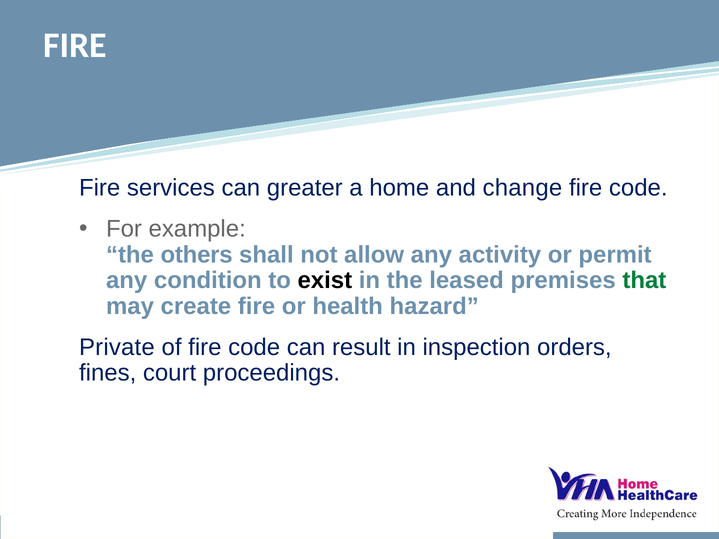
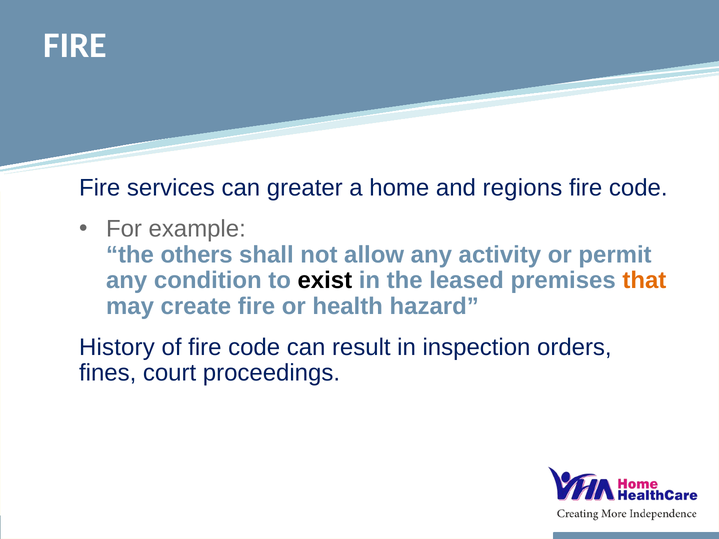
change: change -> regions (522, 188)
that colour: green -> orange (644, 281)
Private: Private -> History (117, 347)
